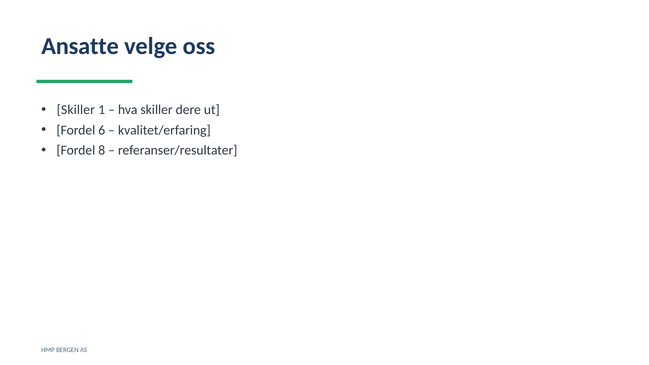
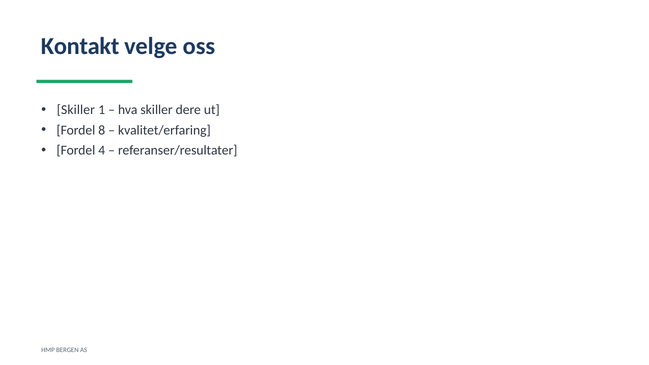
Ansatte: Ansatte -> Kontakt (80, 46)
6: 6 -> 8 (102, 130)
8: 8 -> 4 (102, 151)
